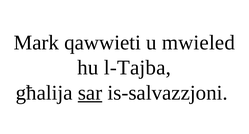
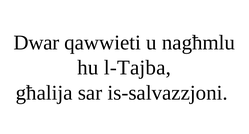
Mark: Mark -> Dwar (36, 43)
mwieled: mwieled -> nagħmlu (198, 43)
sar underline: present -> none (90, 93)
